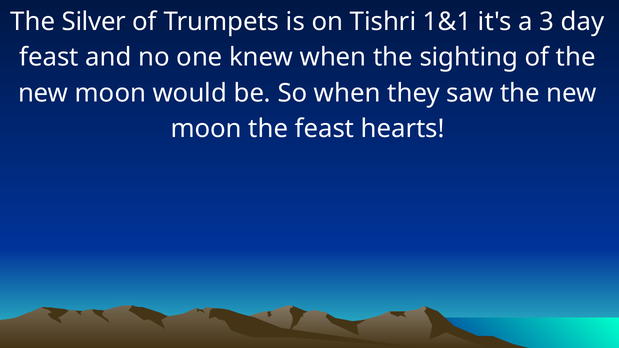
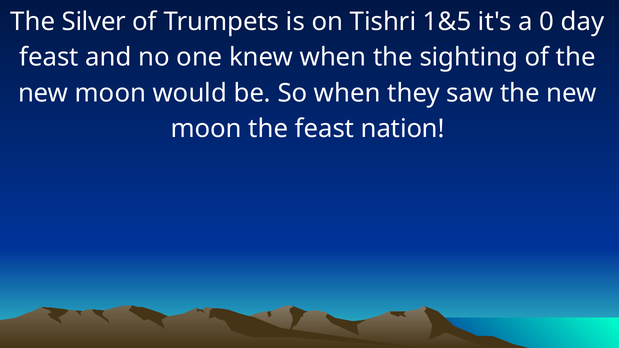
1&1: 1&1 -> 1&5 (447, 22)
3: 3 -> 0 (547, 22)
hearts: hearts -> nation (403, 129)
